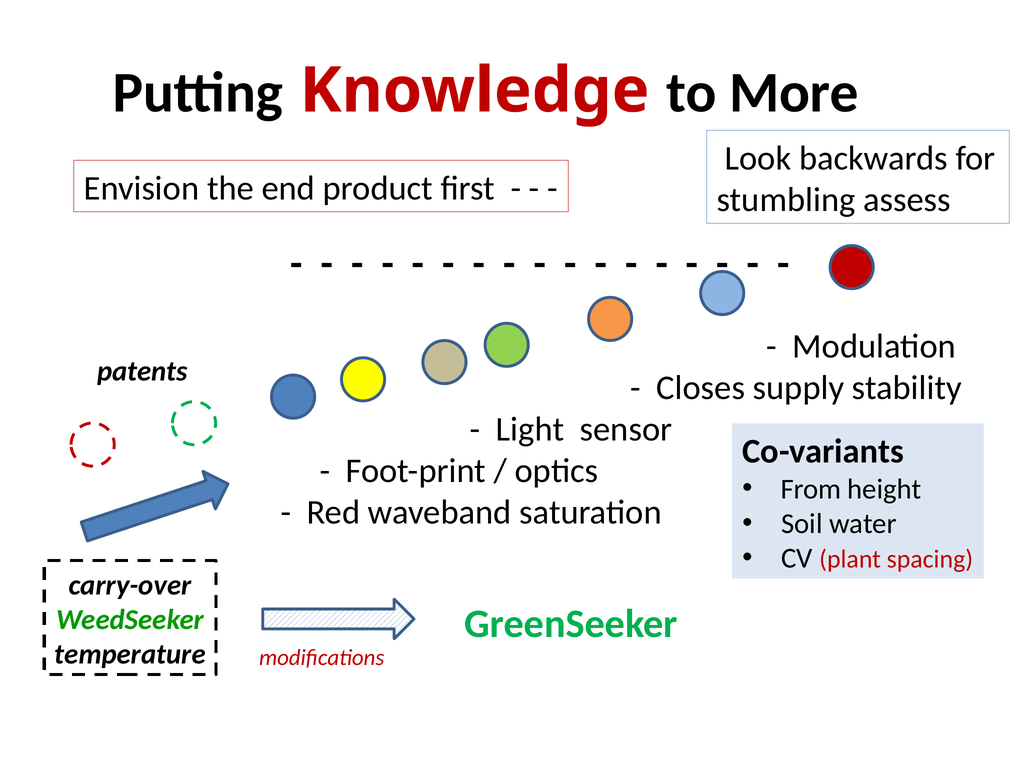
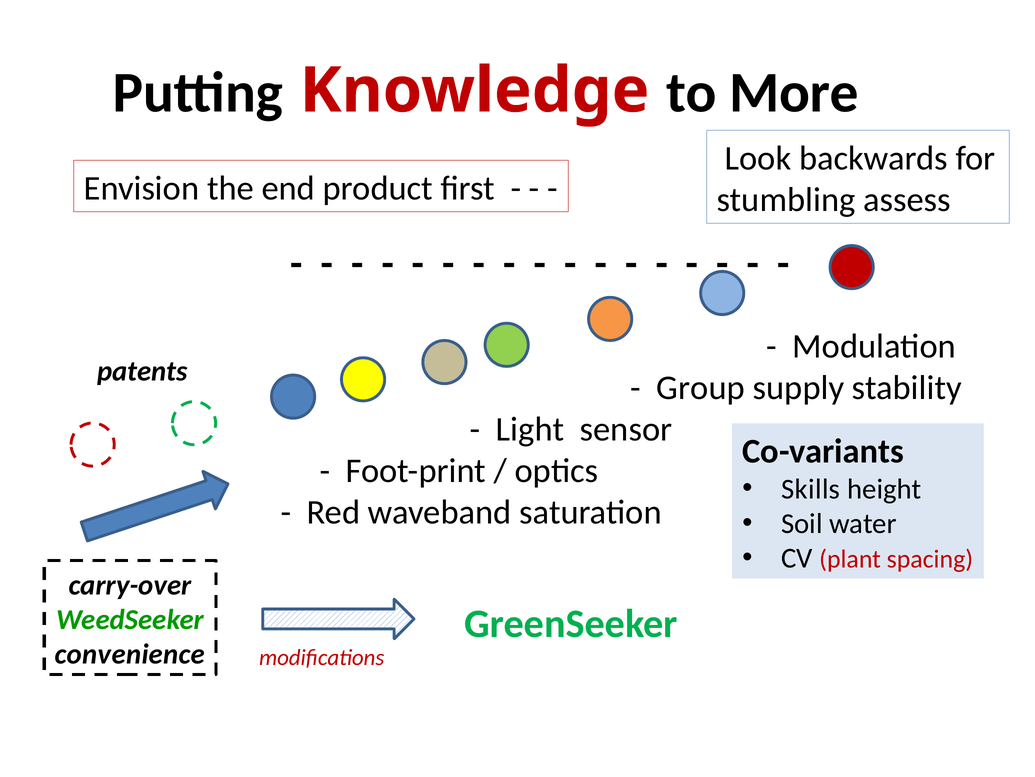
Closes: Closes -> Group (701, 387)
From: From -> Skills (811, 489)
temperature: temperature -> convenience (130, 653)
